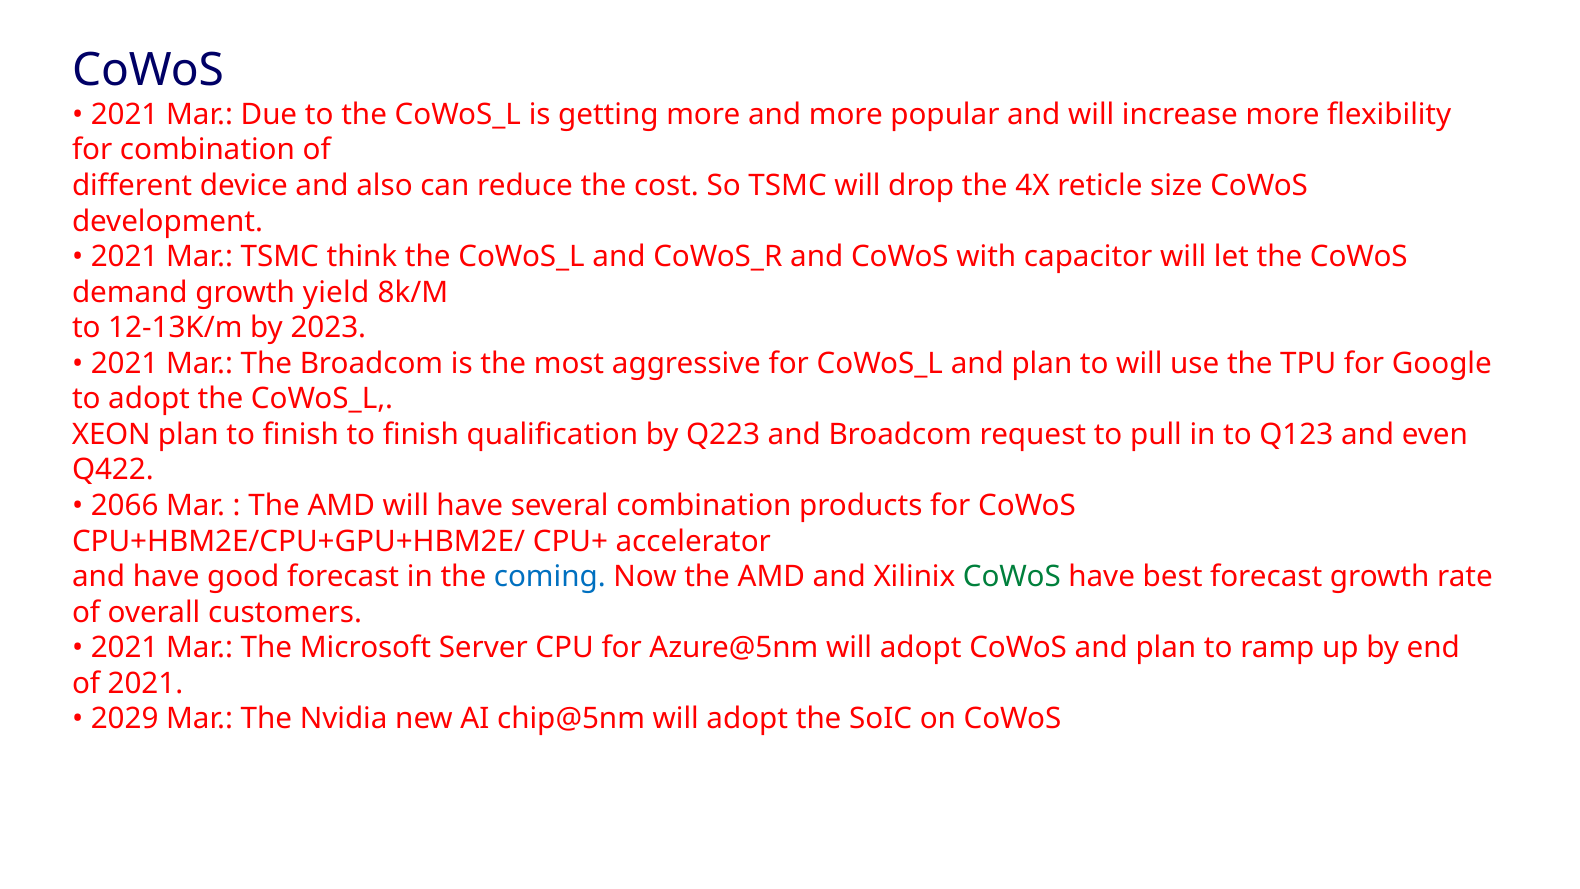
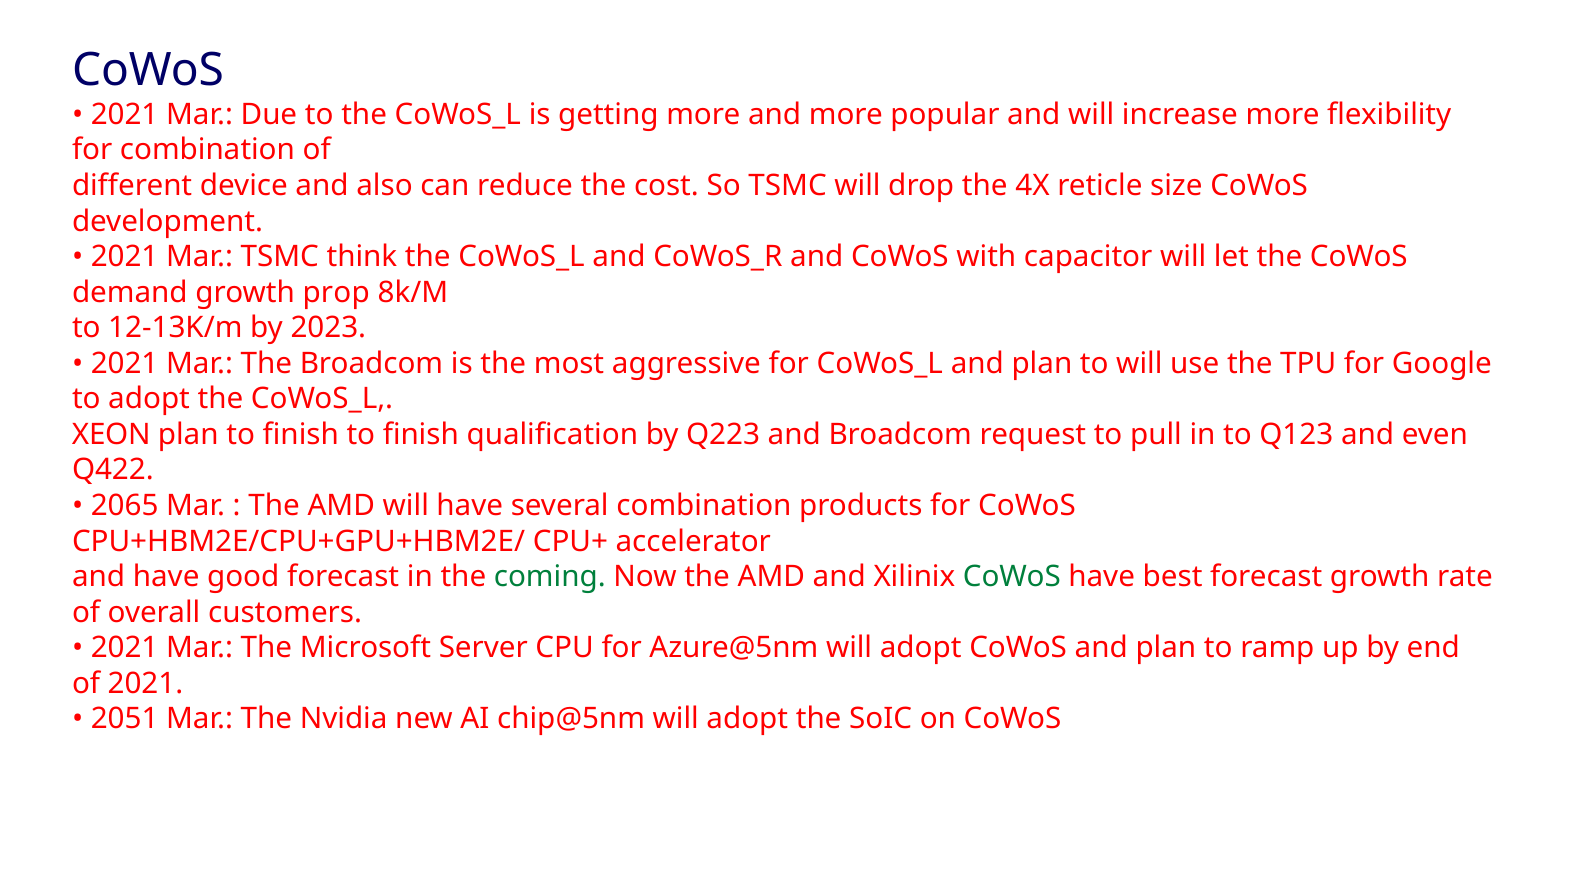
yield: yield -> prop (336, 292)
2066: 2066 -> 2065 (125, 506)
coming colour: blue -> green (550, 577)
2029: 2029 -> 2051 (125, 719)
